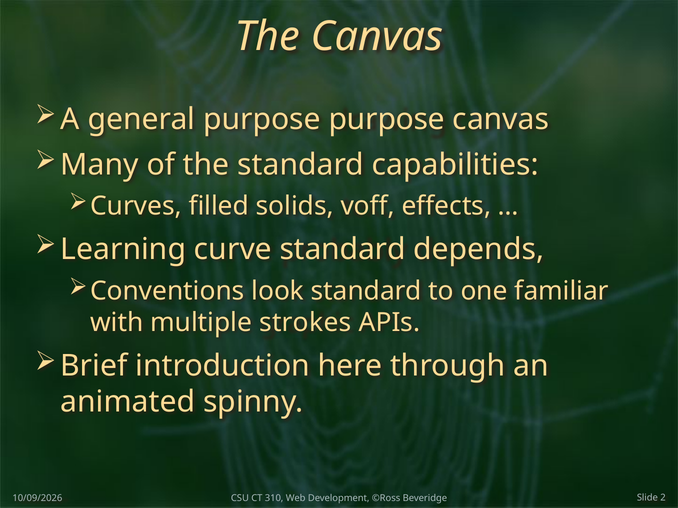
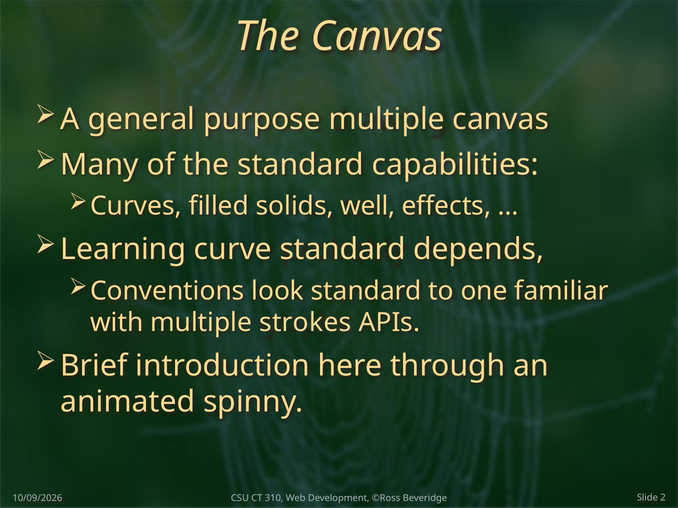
purpose purpose: purpose -> multiple (387, 120)
voff: voff -> well (368, 206)
